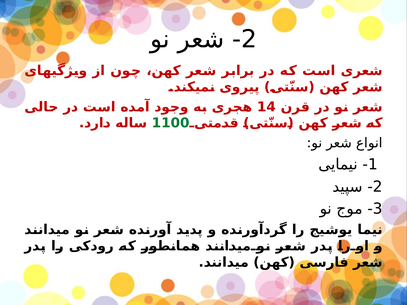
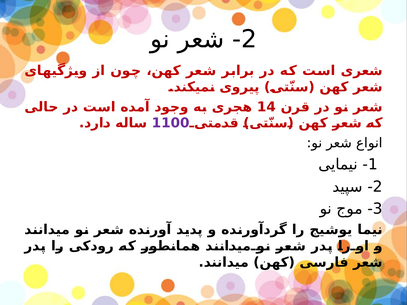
1100 colour: green -> purple (171, 123)
